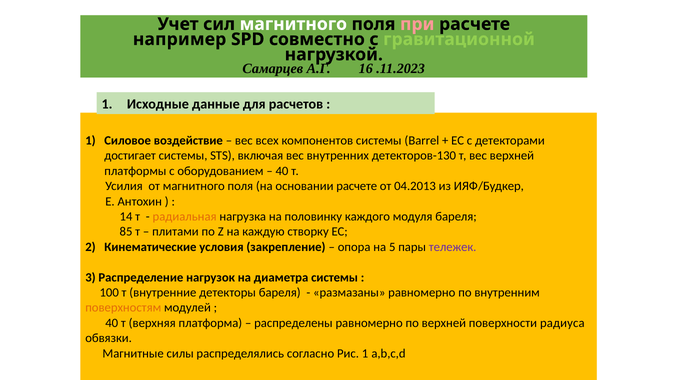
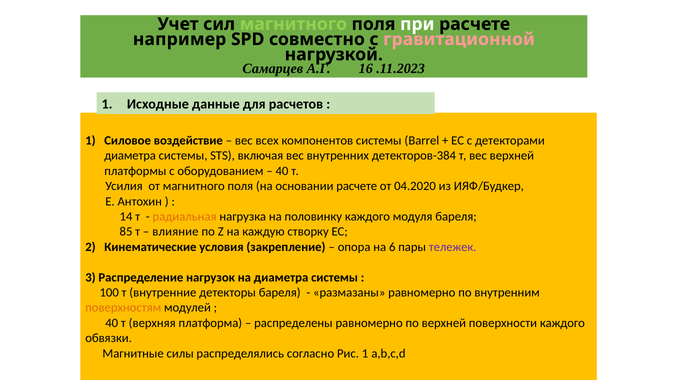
магнитного colour: white -> light green (293, 24)
при colour: pink -> white (417, 24)
гравитационной colour: light green -> pink (459, 39)
достигает: достигает -> диаметра (130, 156)
детекторов-130: детекторов-130 -> детекторов-384 (414, 156)
04.2013: 04.2013 -> 04.2020 (415, 186)
плитами: плитами -> влияние (175, 232)
5: 5 -> 6 (392, 247)
поверхности радиуса: радиуса -> каждого (562, 323)
